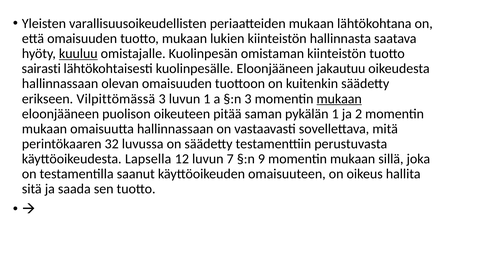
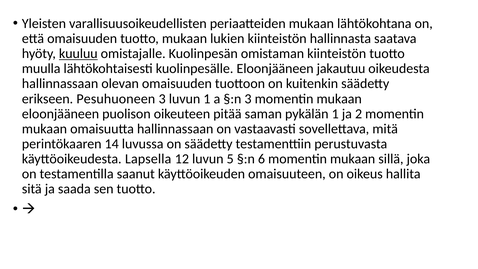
sairasti: sairasti -> muulla (41, 69)
Vilpittömässä: Vilpittömässä -> Pesuhuoneen (116, 99)
mukaan underline: present -> none (339, 99)
32: 32 -> 14 (112, 144)
7: 7 -> 5 (230, 159)
9: 9 -> 6 (261, 159)
